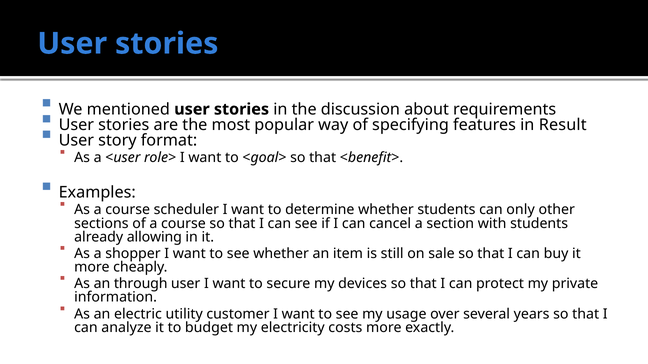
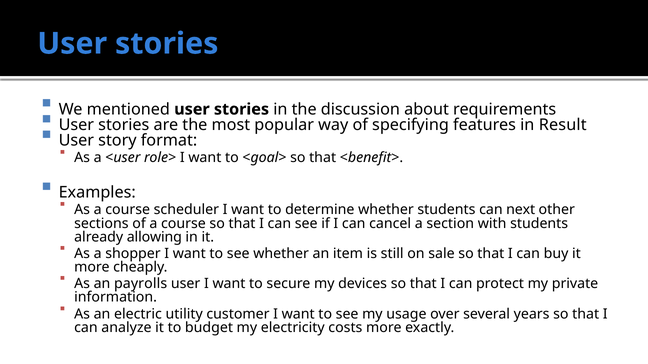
only: only -> next (521, 210)
through: through -> payrolls (141, 284)
